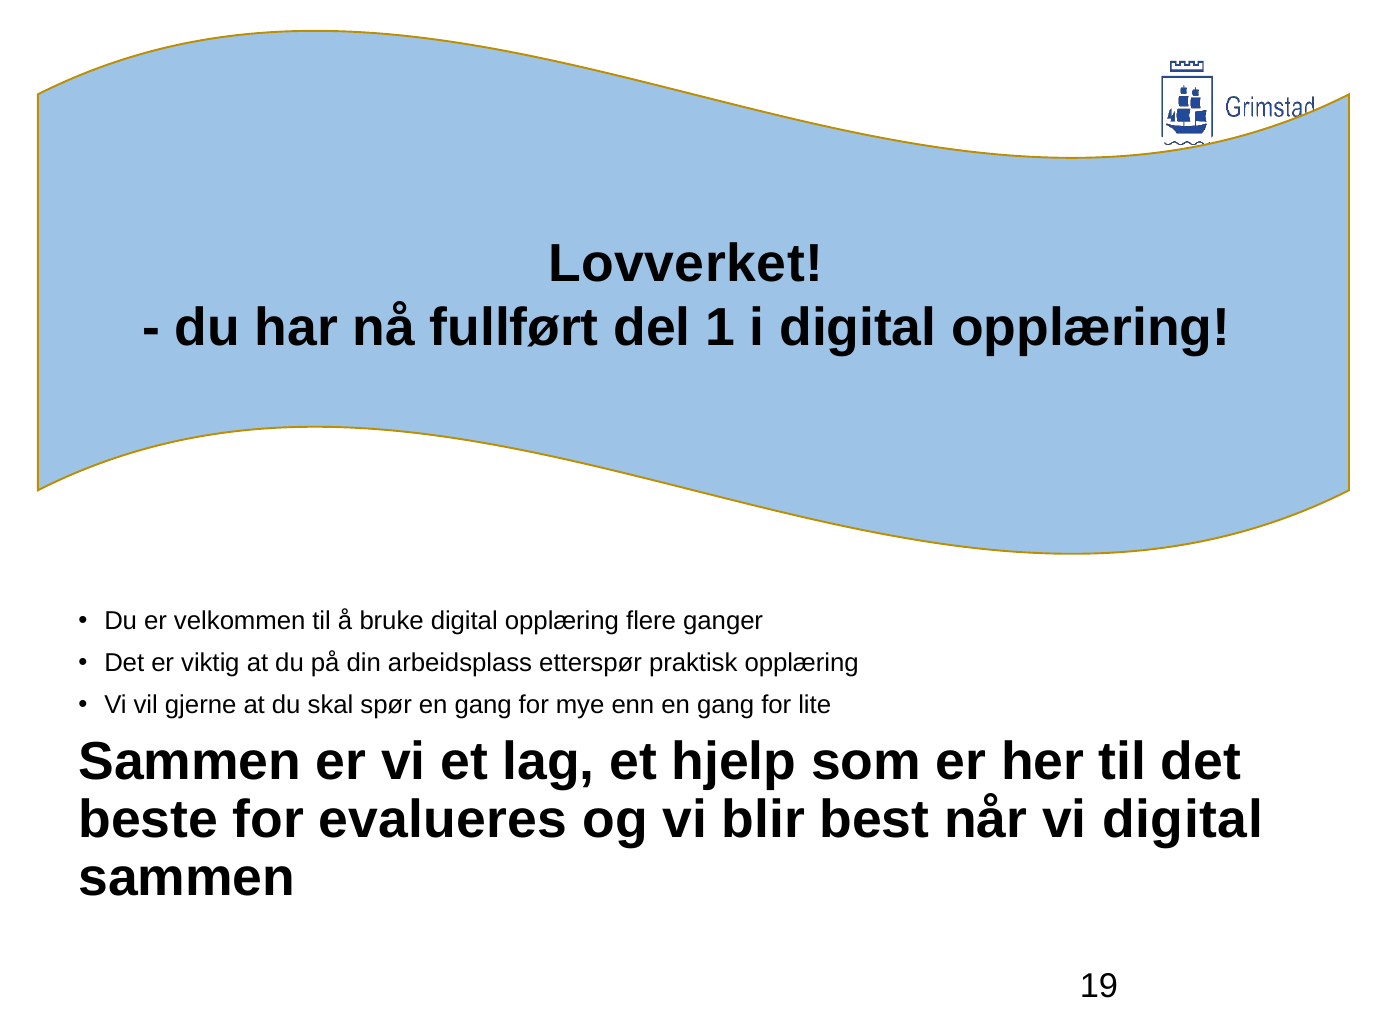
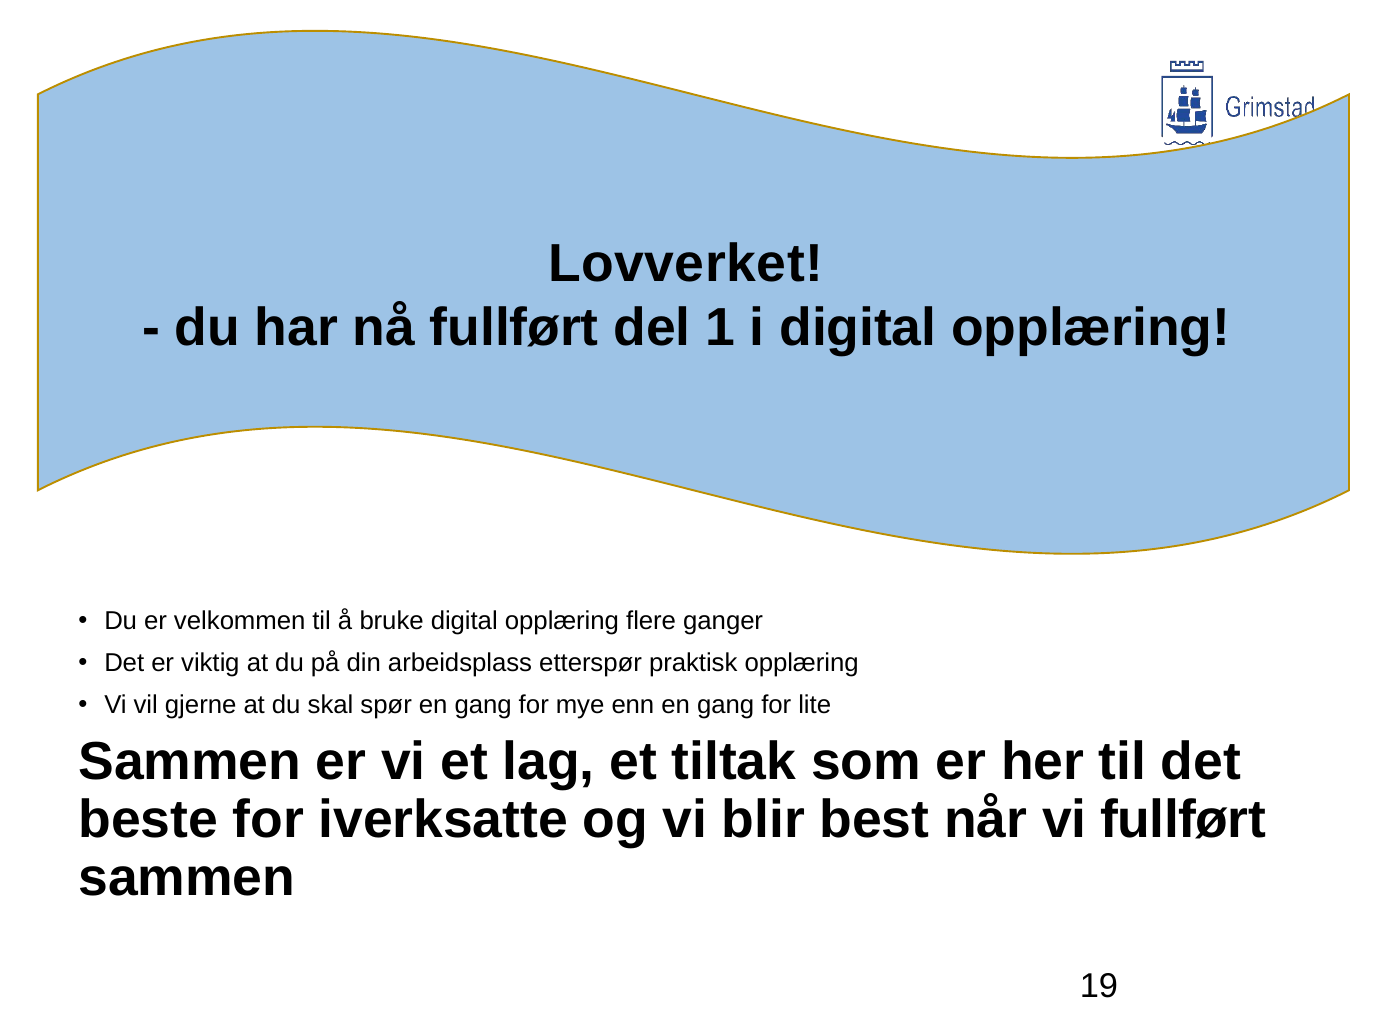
hjelp: hjelp -> tiltak (734, 762)
evalueres: evalueres -> iverksatte (443, 820)
vi digital: digital -> fullført (1183, 820)
